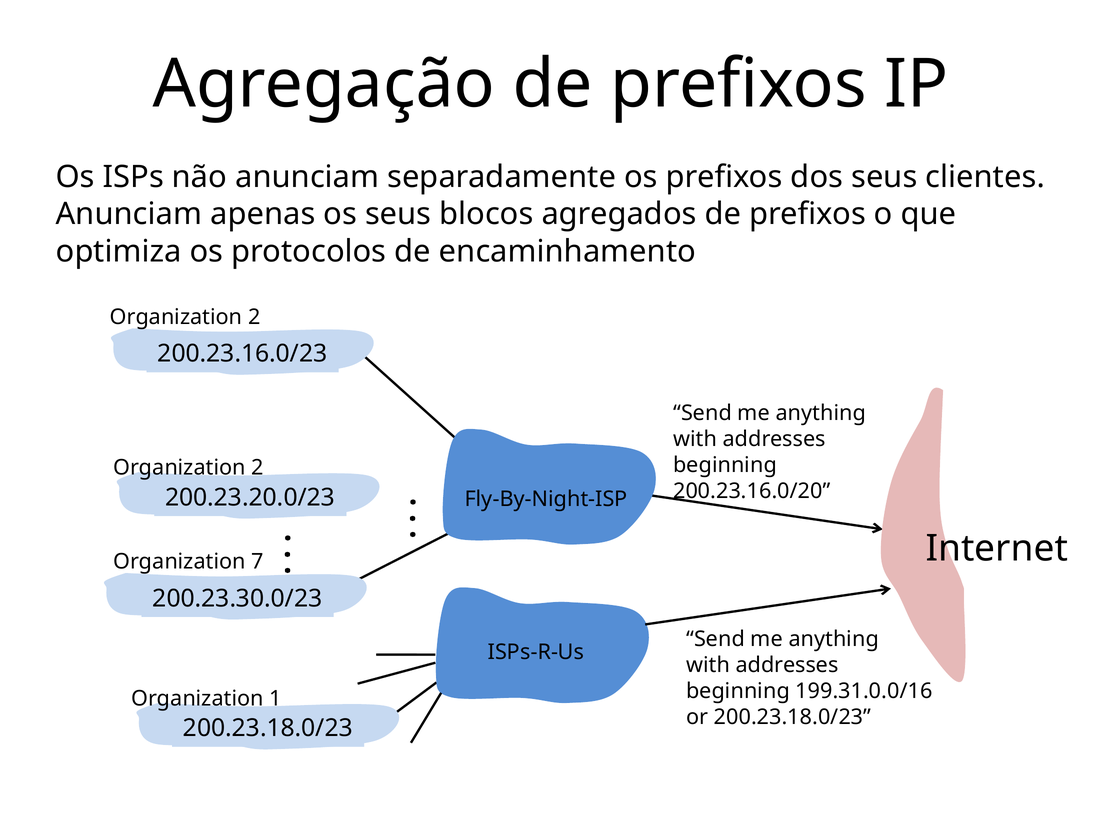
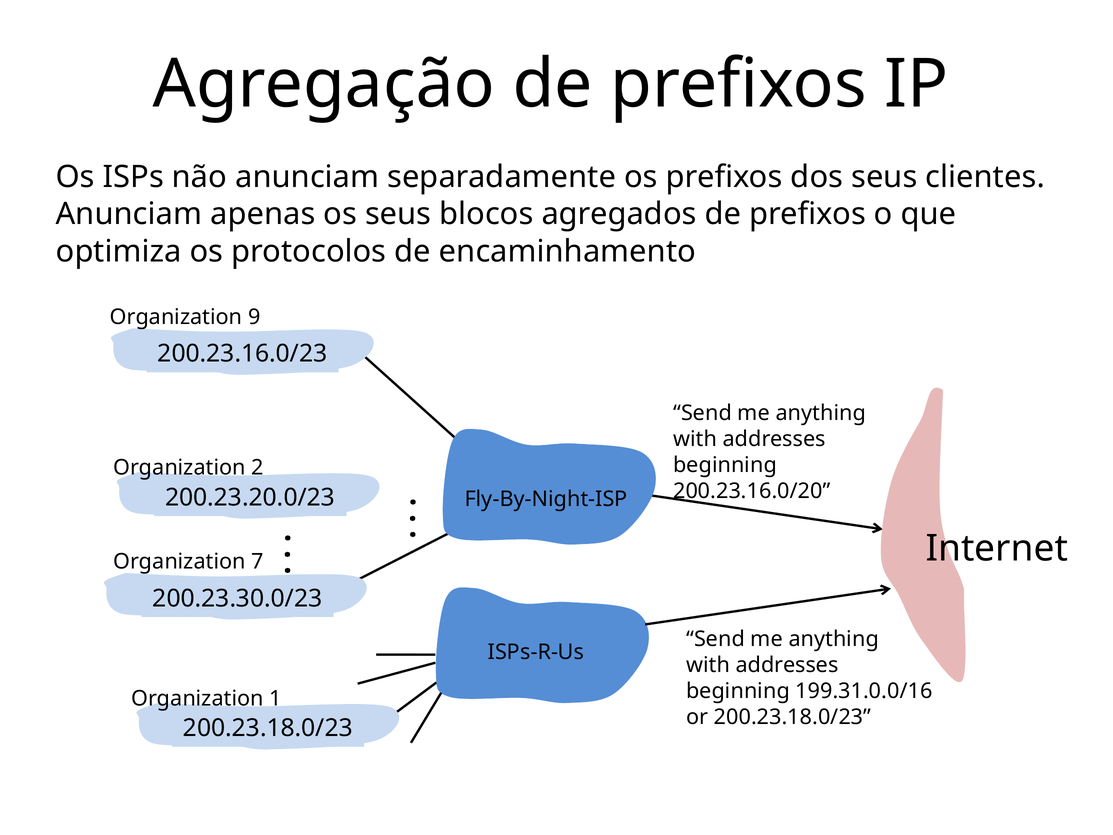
2: 2 -> 9 (254, 317)
